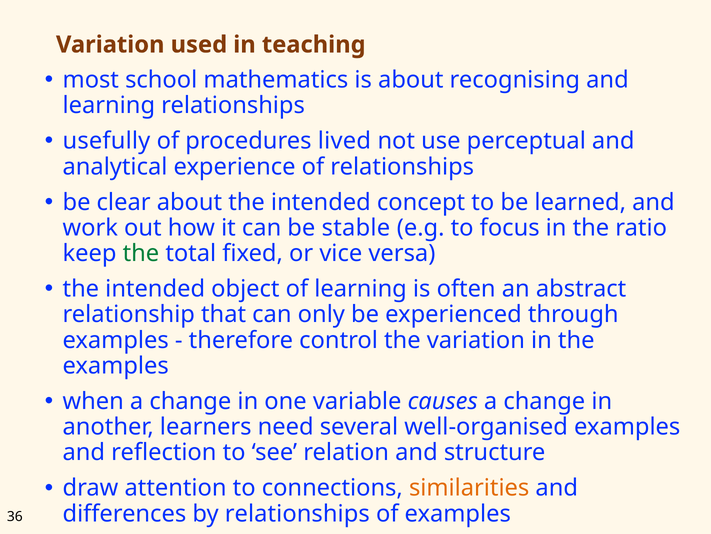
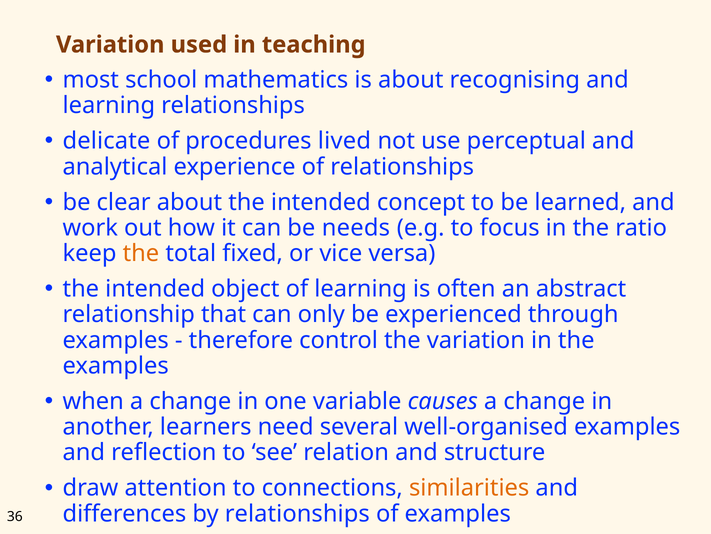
usefully: usefully -> delicate (106, 141)
stable: stable -> needs (356, 228)
the colour: green -> orange (141, 253)
